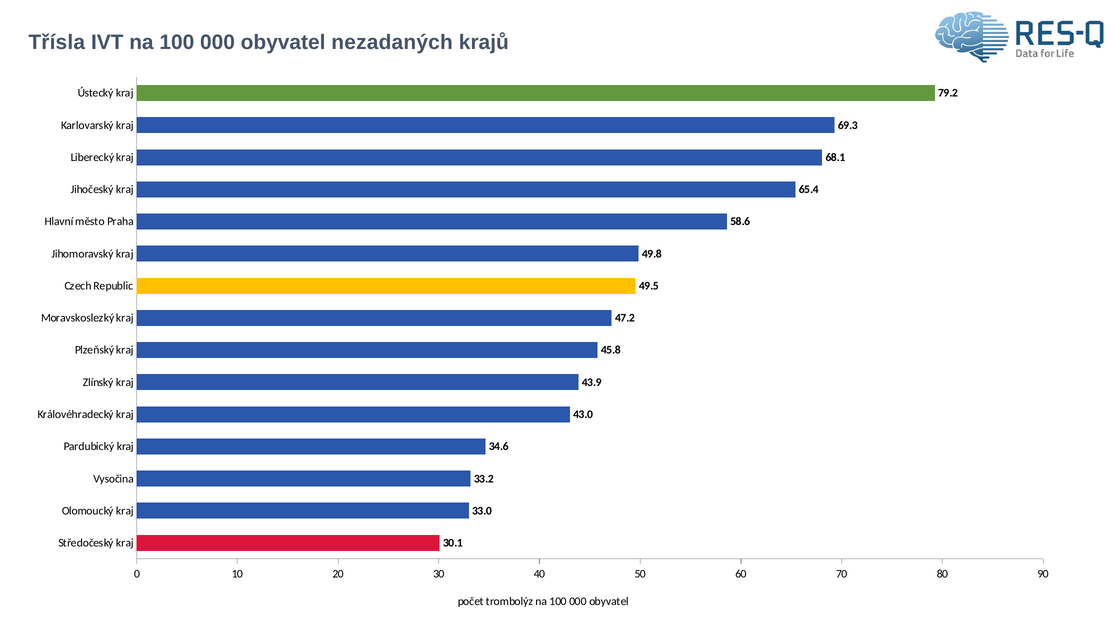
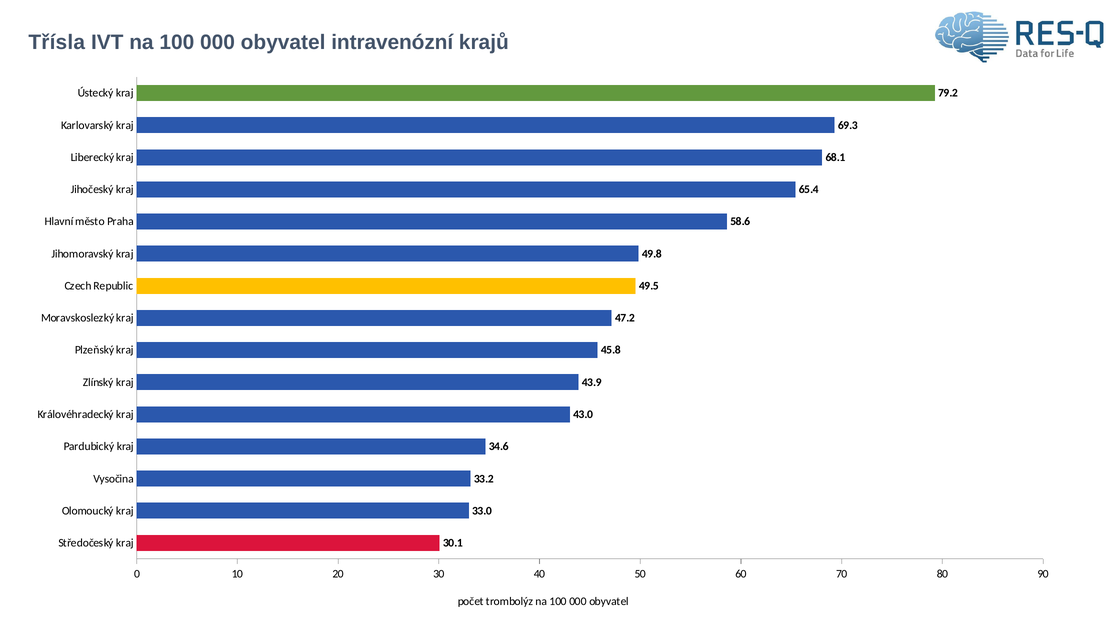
nezadaných: nezadaných -> intravenózní (392, 42)
